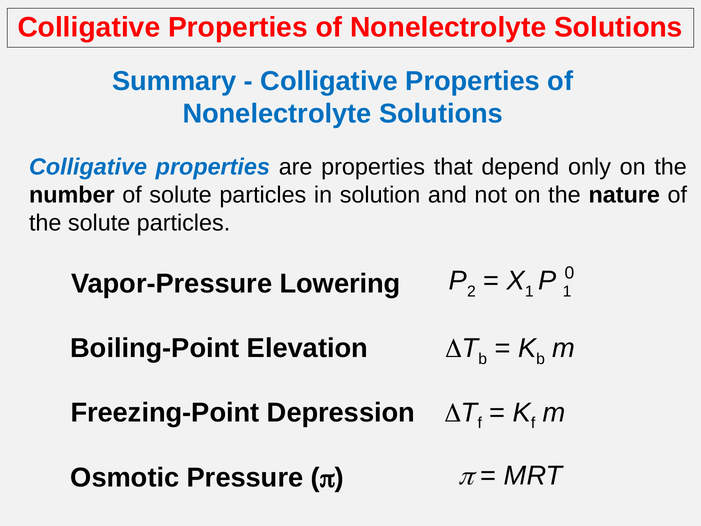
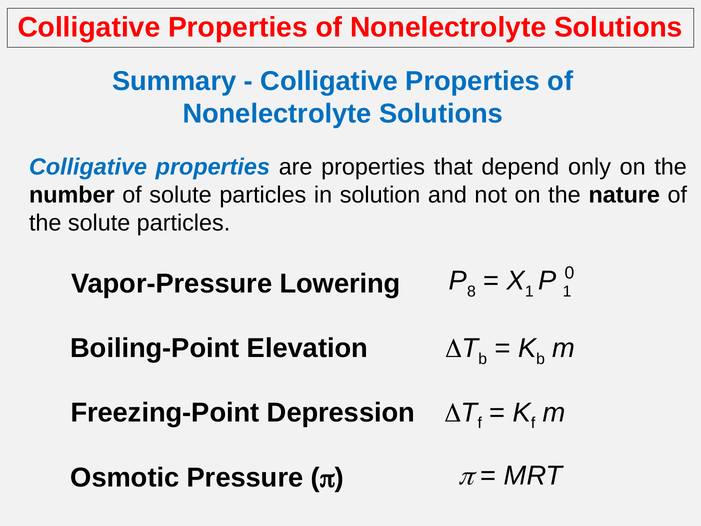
2: 2 -> 8 (471, 291)
